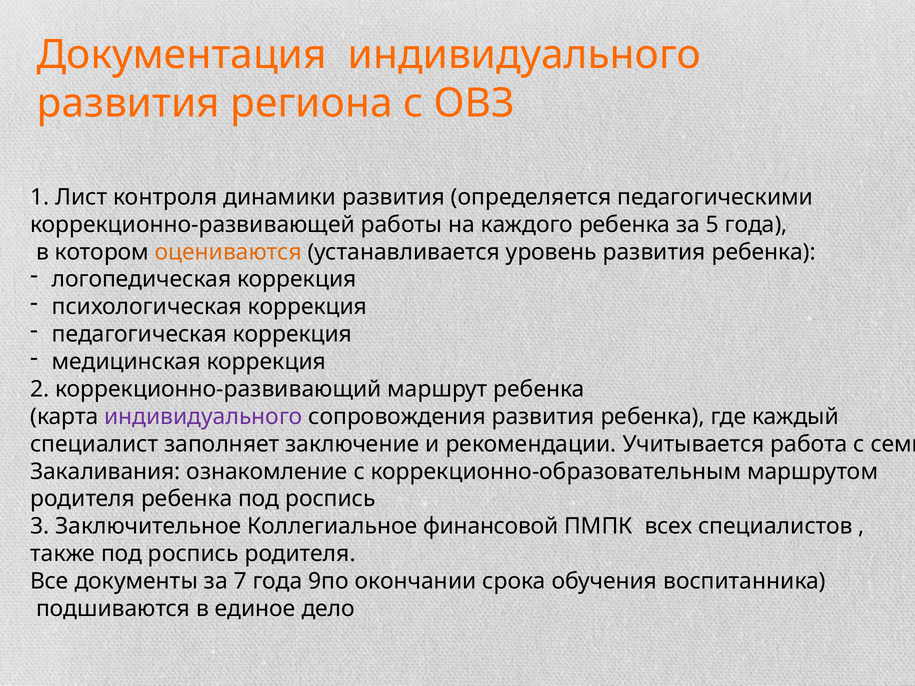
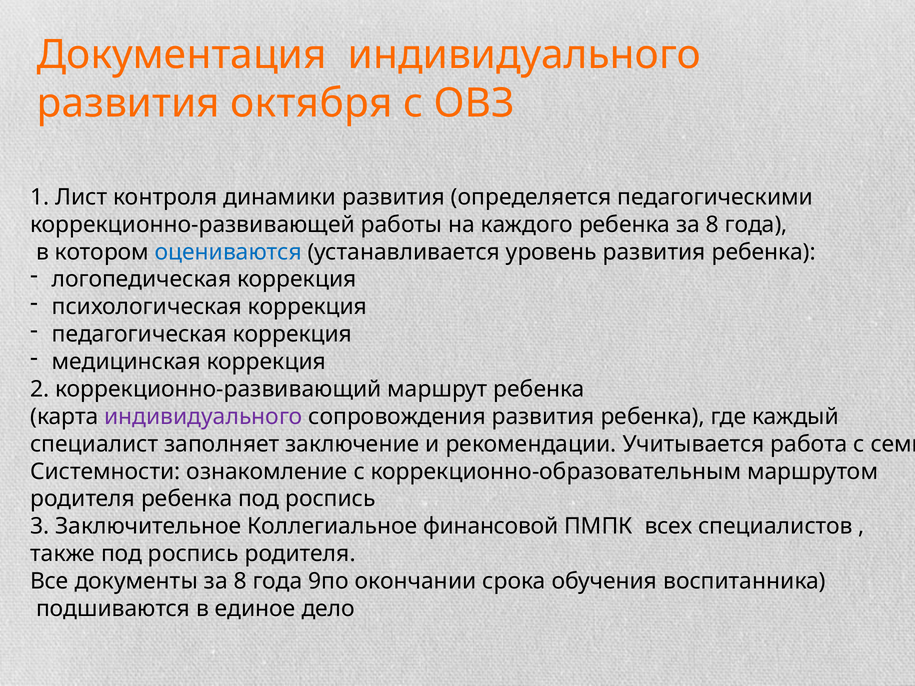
региона: региона -> октября (311, 103)
ребенка за 5: 5 -> 8 (712, 225)
оцениваются colour: orange -> blue (228, 252)
Закаливания: Закаливания -> Системности (105, 472)
документы за 7: 7 -> 8 (240, 581)
